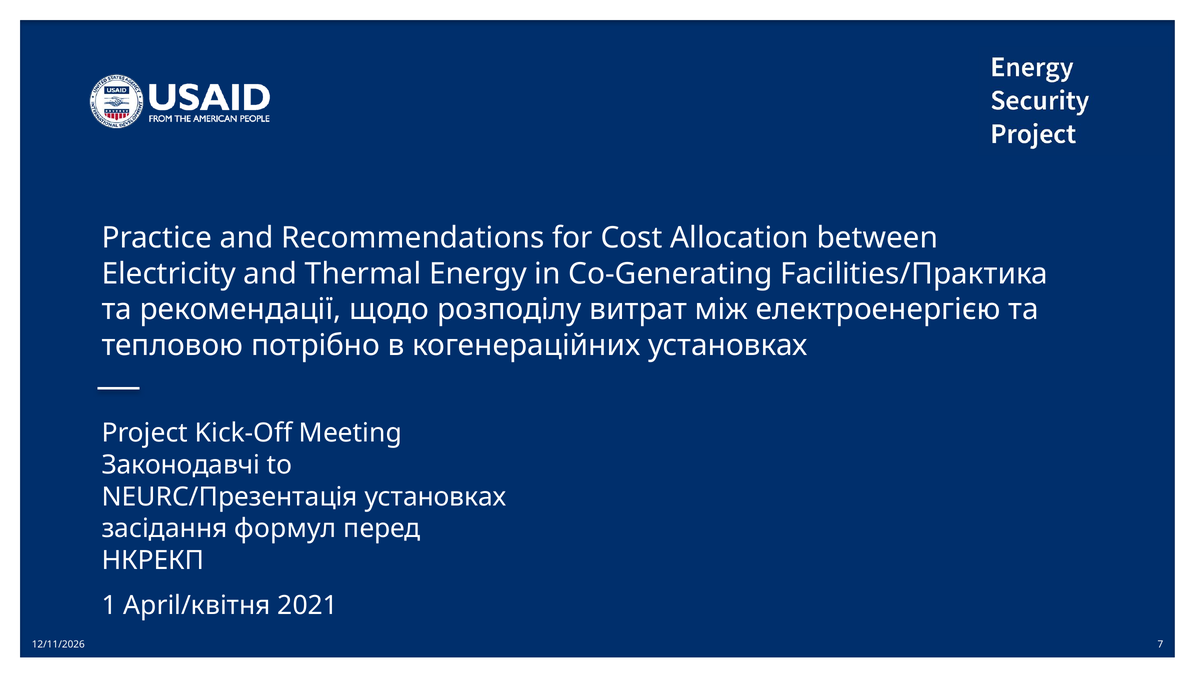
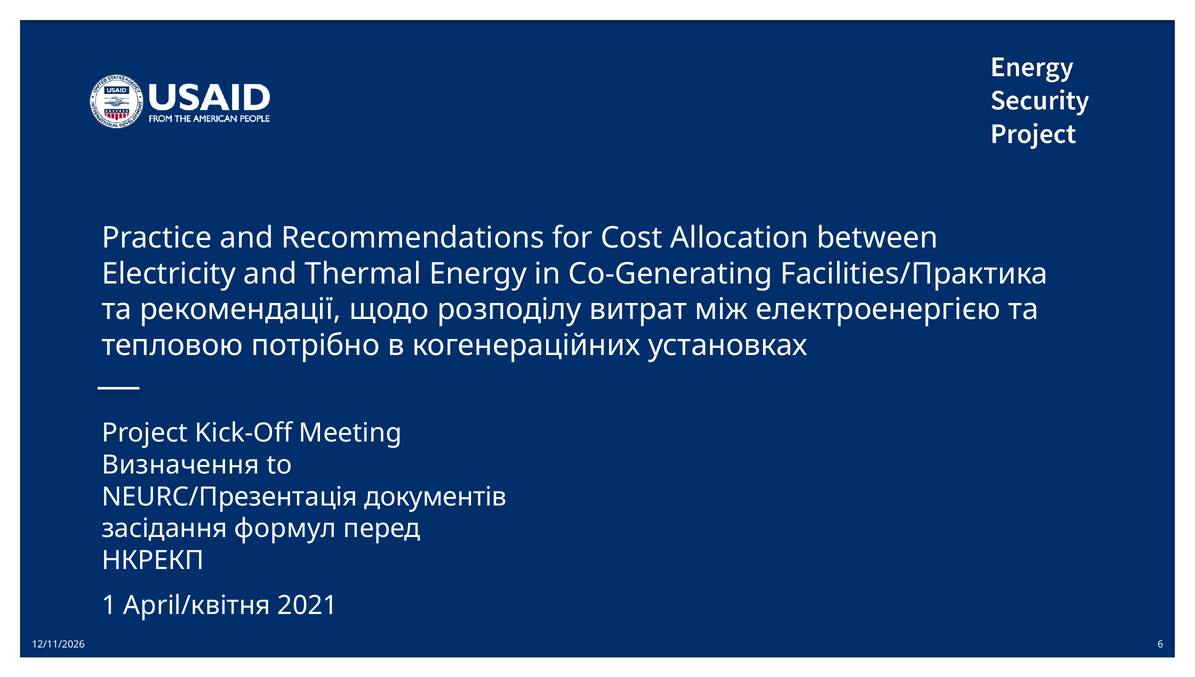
Законодавчі: Законодавчі -> Визначення (181, 465)
NEURC/Презентація установках: установках -> документів (435, 497)
7: 7 -> 6 (1160, 645)
